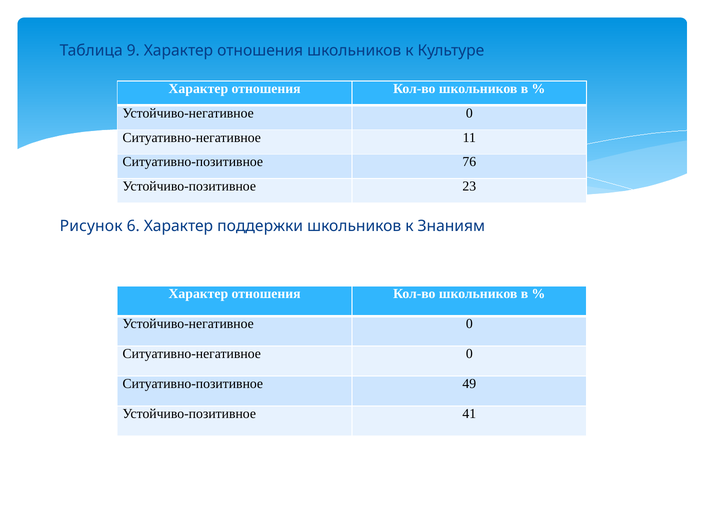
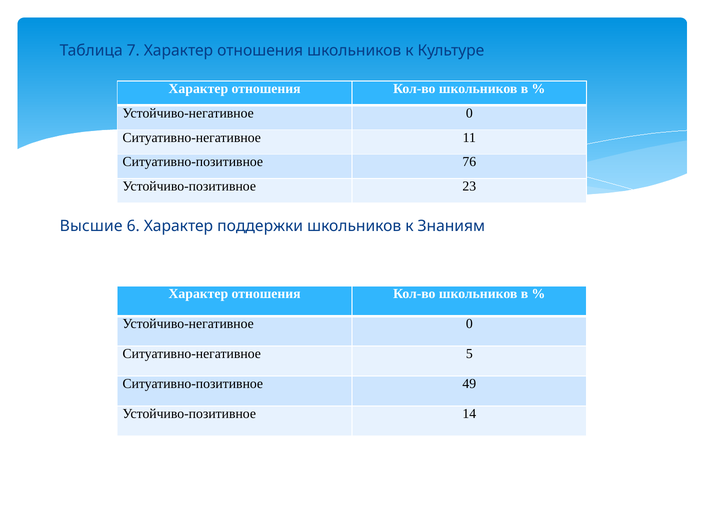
9: 9 -> 7 (133, 51)
Рисунок: Рисунок -> Высшие (91, 226)
Ситуативно-негативное 0: 0 -> 5 (469, 354)
41: 41 -> 14 (469, 414)
